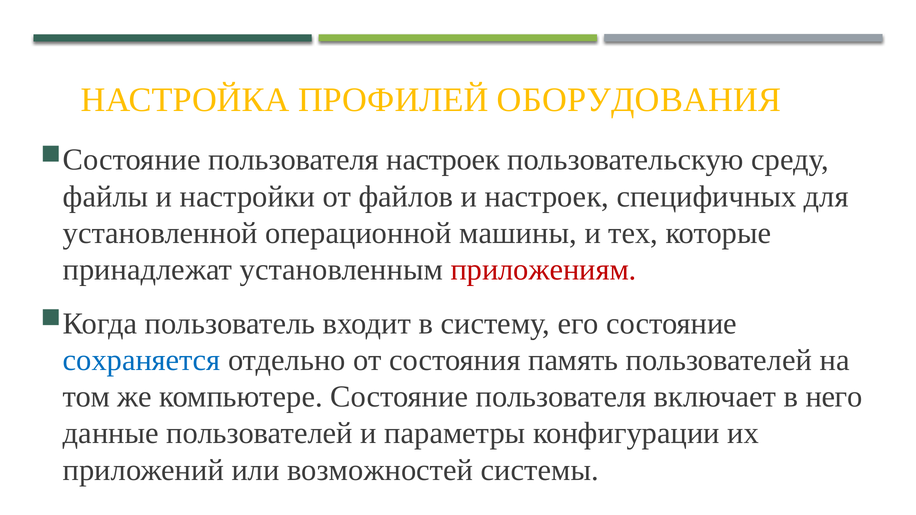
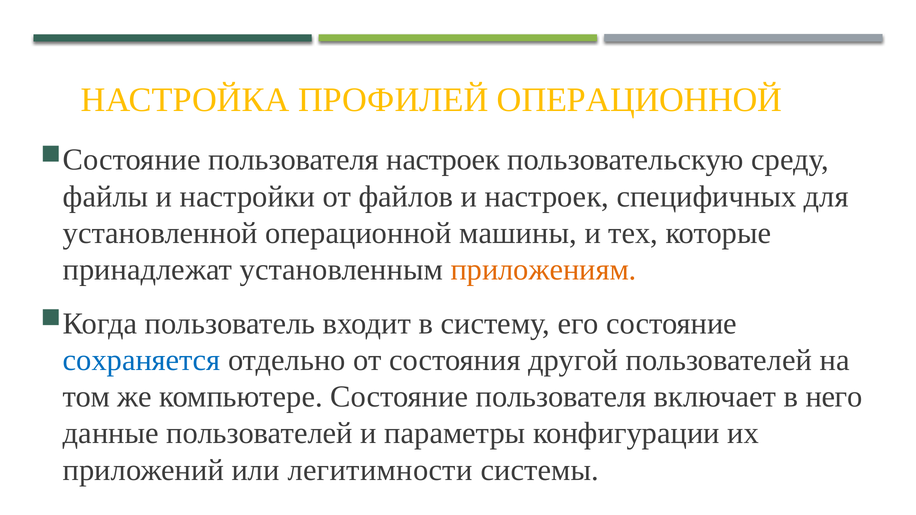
ПРОФИЛЕЙ ОБОРУДОВАНИЯ: ОБОРУДОВАНИЯ -> ОПЕРАЦИОННОЙ (639, 100)
приложениям colour: red -> orange (543, 270)
память: память -> другой (573, 360)
возможностей: возможностей -> легитимности (380, 470)
